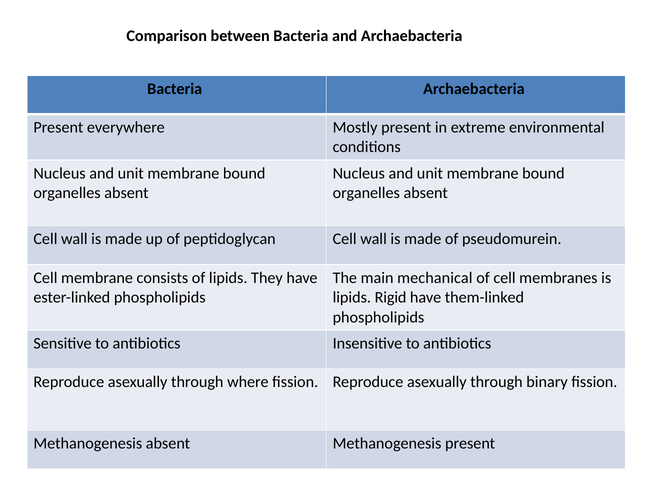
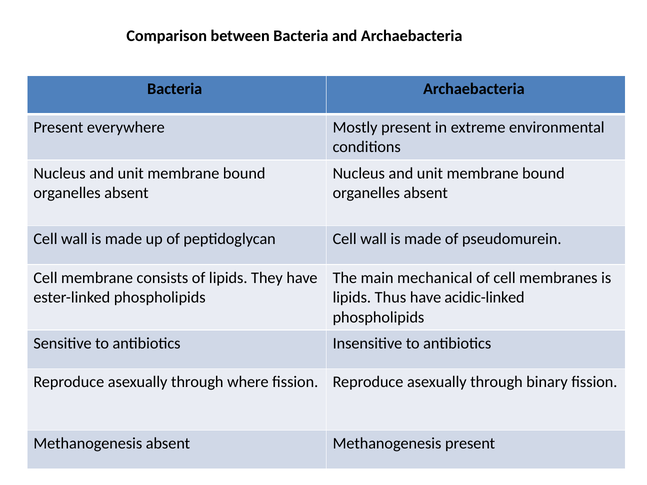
Rigid: Rigid -> Thus (390, 298)
them-linked: them-linked -> acidic-linked (485, 298)
